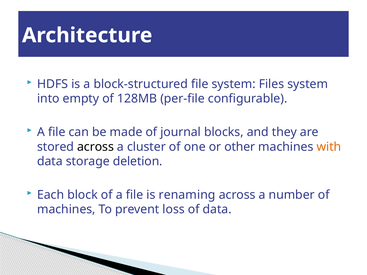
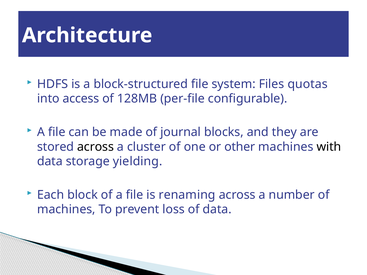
Files system: system -> quotas (308, 84)
empty: empty -> access (81, 99)
with colour: orange -> black (329, 147)
deletion: deletion -> yielding (138, 162)
